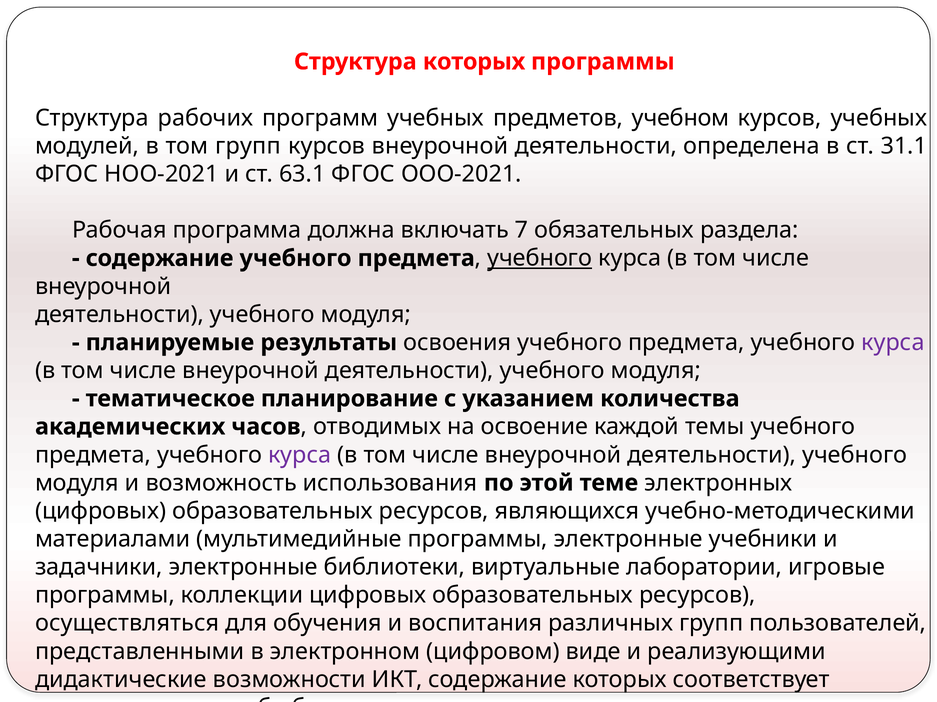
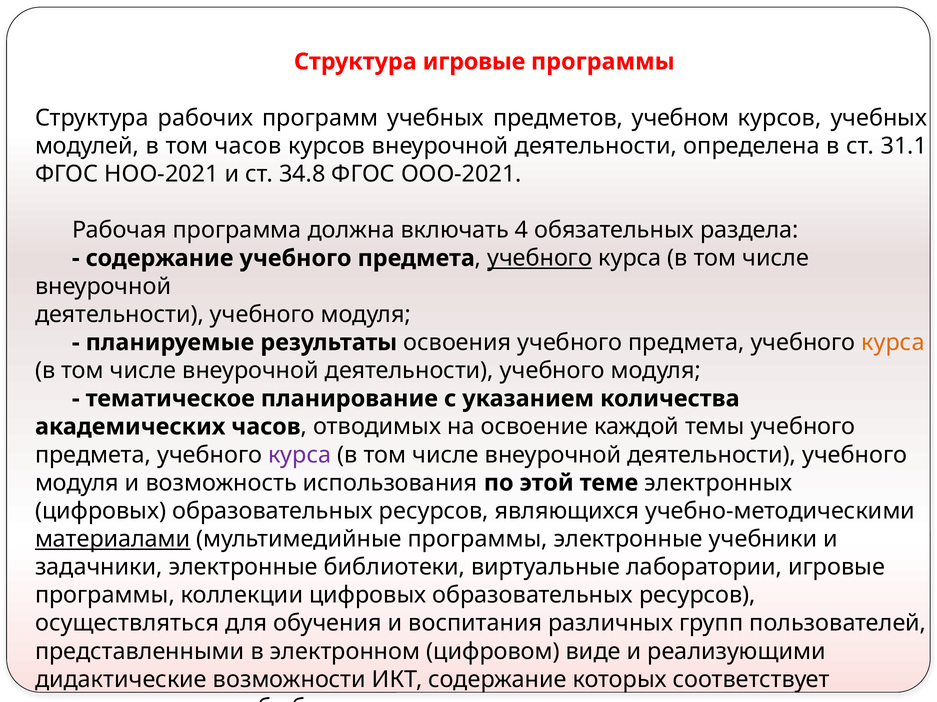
Структура которых: которых -> игровые (474, 62)
том групп: групп -> часов (248, 146)
63.1: 63.1 -> 34.8 (302, 174)
7: 7 -> 4 (522, 230)
курса colour: purple -> orange (893, 343)
материалами underline: none -> present (113, 540)
